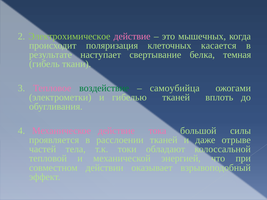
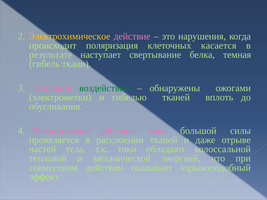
Электрохимическое colour: light green -> yellow (69, 36)
мышечных: мышечных -> нарушения (202, 36)
самоубийца: самоубийца -> обнаружены (175, 88)
